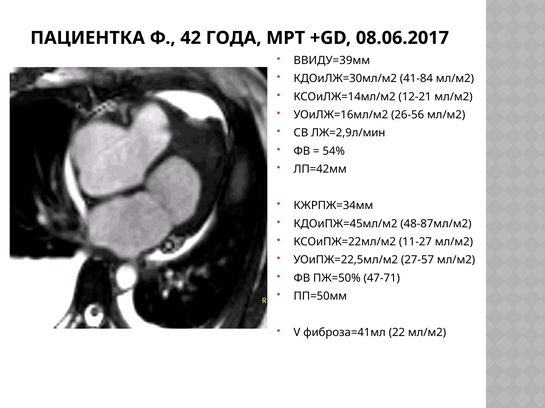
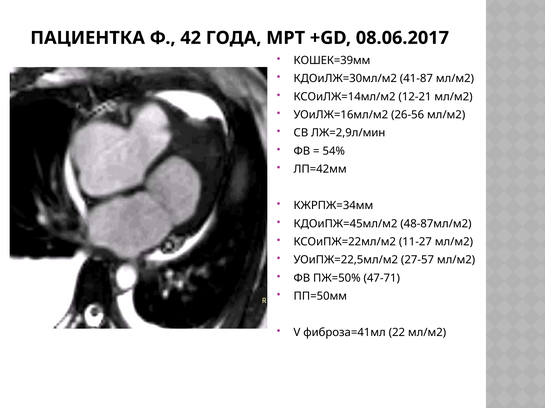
ВВИДУ=39мм: ВВИДУ=39мм -> КОШЕК=39мм (332, 60)
41-84: 41-84 -> 41-87 (416, 79)
